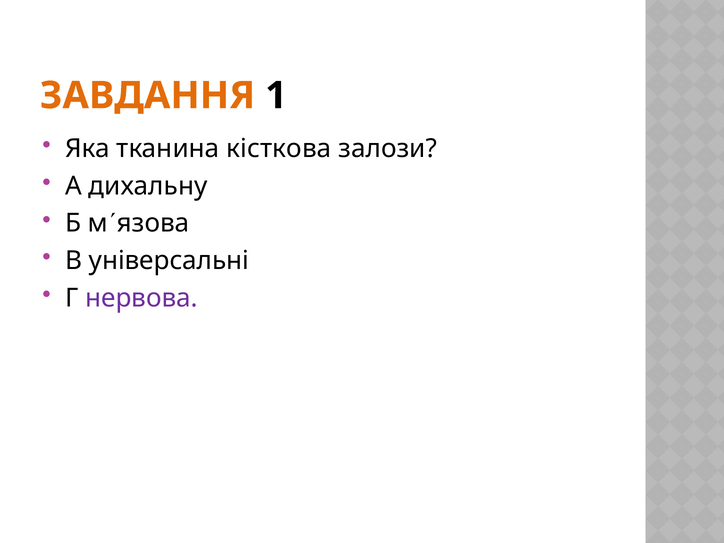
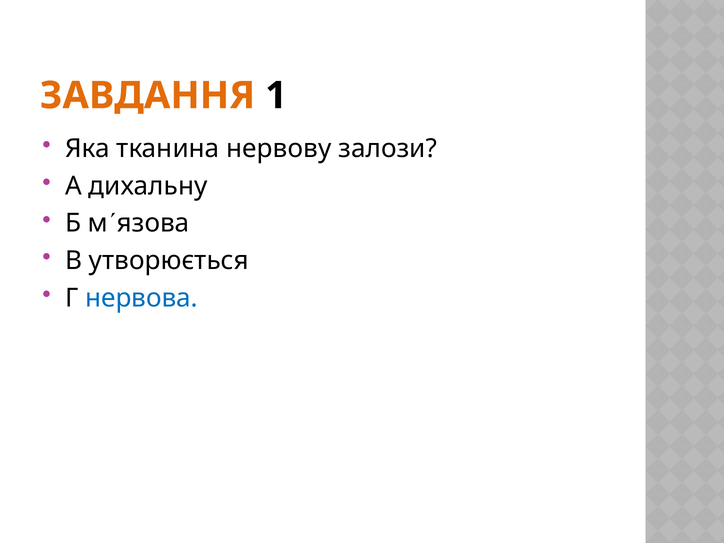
кісткова: кісткова -> нервову (279, 149)
універсальні: універсальні -> утворюється (169, 261)
нервова colour: purple -> blue (142, 298)
